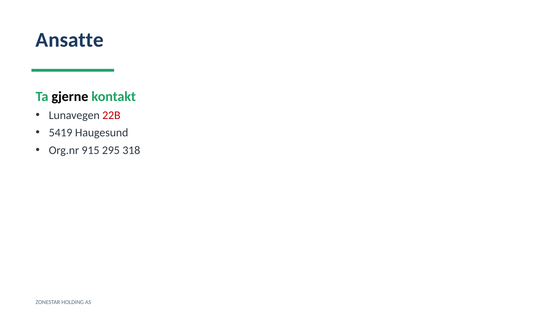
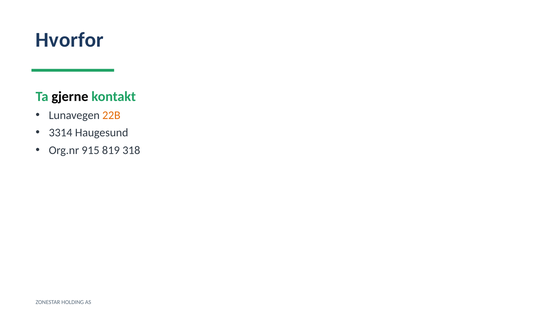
Ansatte: Ansatte -> Hvorfor (70, 40)
22B colour: red -> orange (111, 115)
5419: 5419 -> 3314 (61, 133)
295: 295 -> 819 (111, 150)
